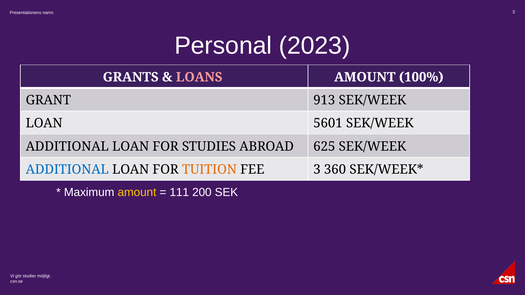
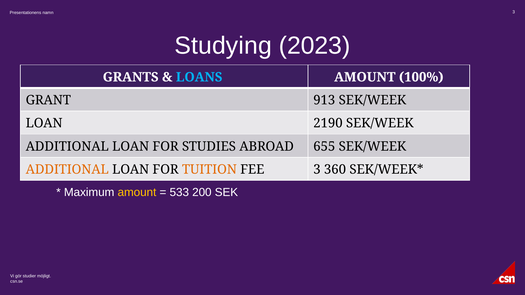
Personal: Personal -> Studying (223, 46)
LOANS colour: pink -> light blue (199, 77)
5601: 5601 -> 2190 (328, 123)
625: 625 -> 655 (324, 147)
ADDITIONAL colour: blue -> orange (67, 170)
111: 111 -> 533 (179, 192)
